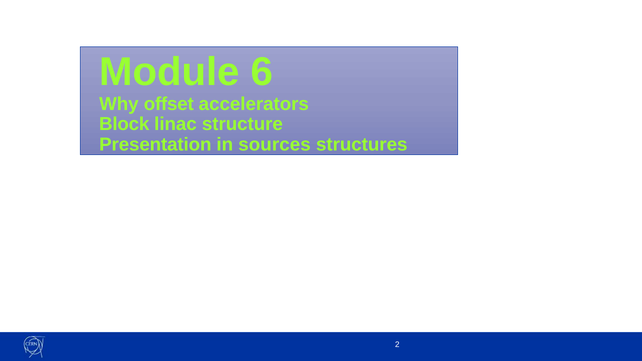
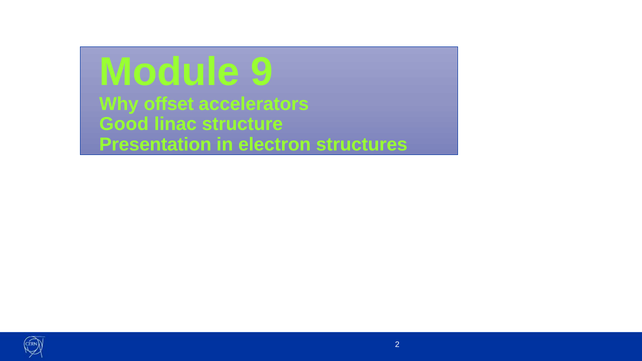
6: 6 -> 9 (262, 72)
Block: Block -> Good (124, 124)
sources: sources -> electron (275, 144)
